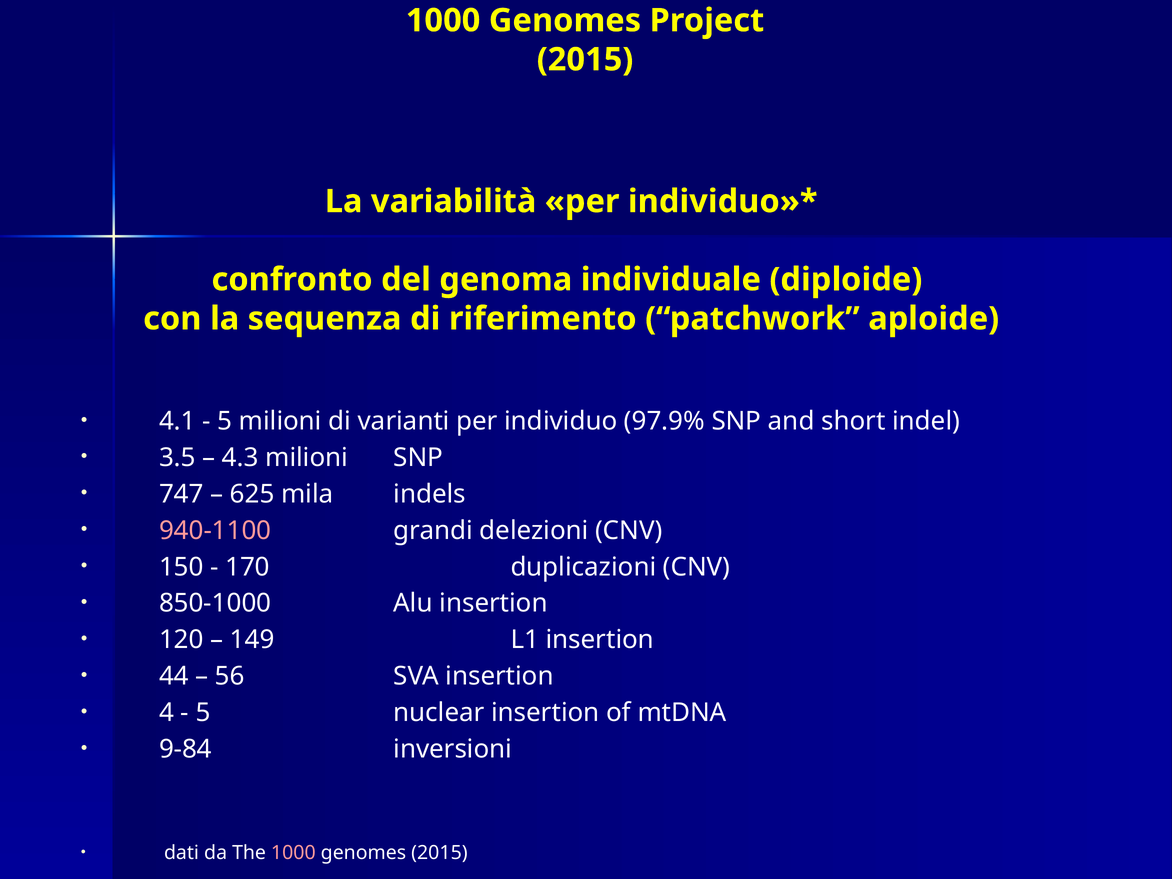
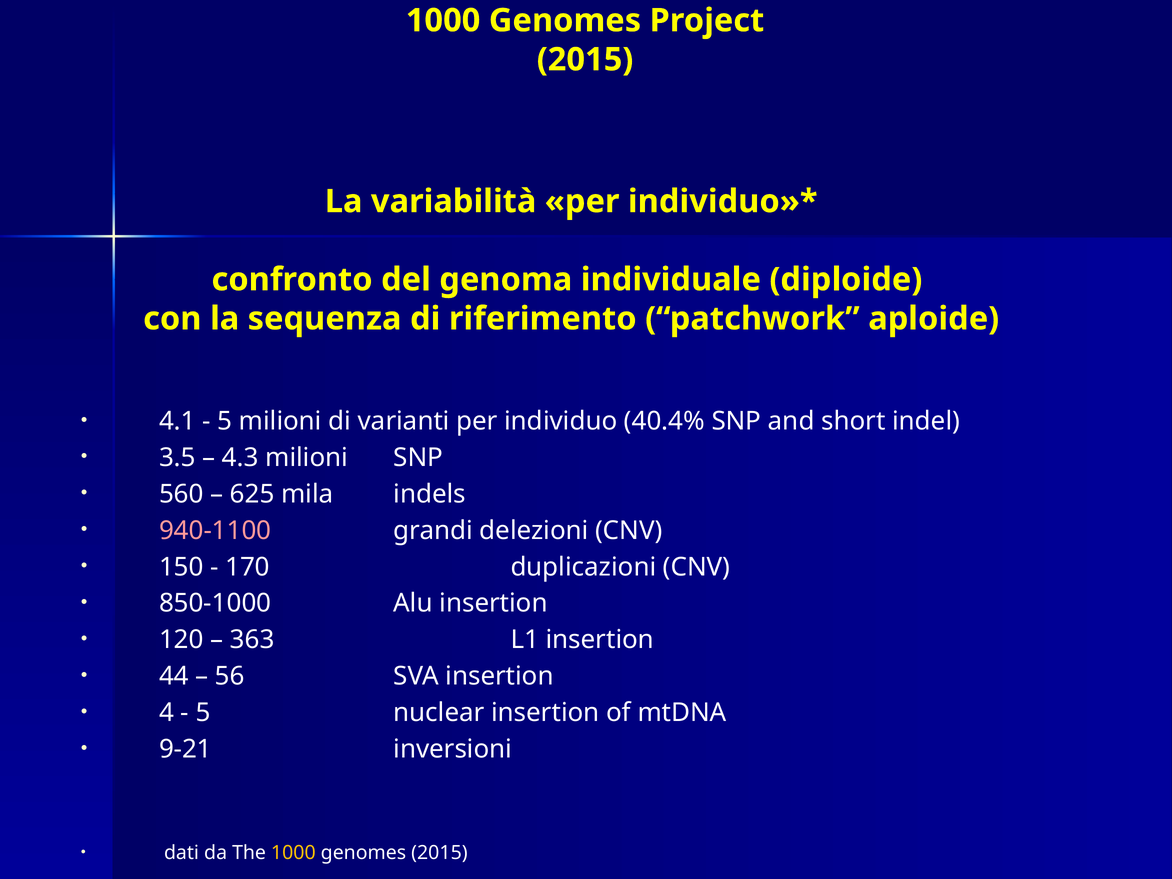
97.9%: 97.9% -> 40.4% (664, 421)
747: 747 -> 560 (181, 494)
149: 149 -> 363 (252, 640)
9-84: 9-84 -> 9-21 (185, 749)
1000 colour: pink -> yellow (293, 853)
